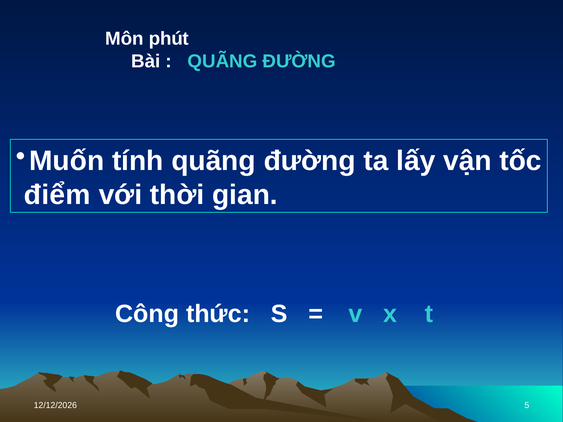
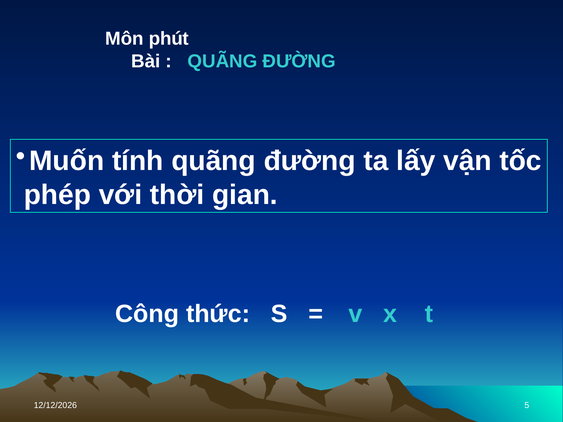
điểm: điểm -> phép (57, 195)
